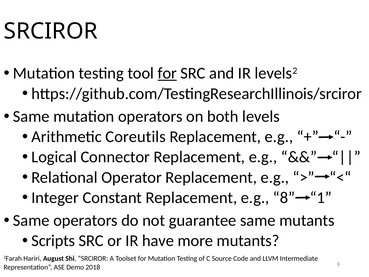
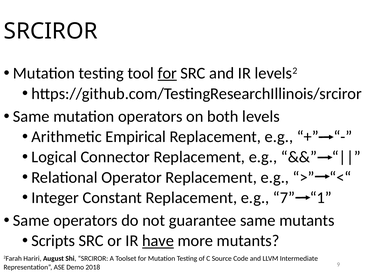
Coreutils: Coreutils -> Empirical (136, 137)
8: 8 -> 7 (284, 197)
have underline: none -> present (158, 241)
